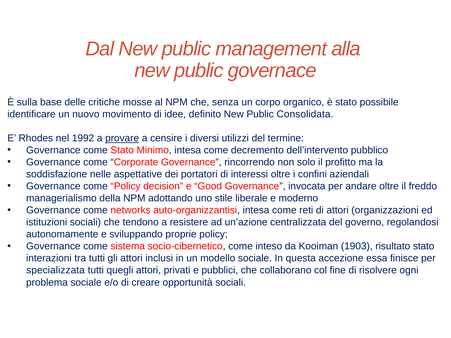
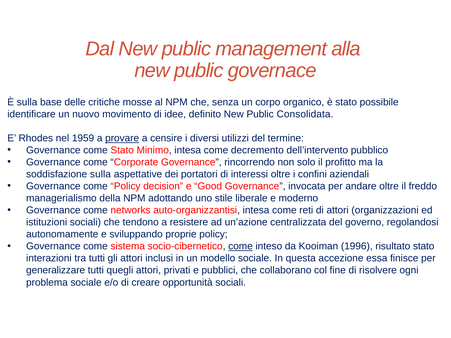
1992: 1992 -> 1959 (83, 138)
soddisfazione nelle: nelle -> sulla (100, 174)
come underline: none -> present (240, 247)
1903: 1903 -> 1996 (357, 247)
specializzata: specializzata -> generalizzare (56, 271)
